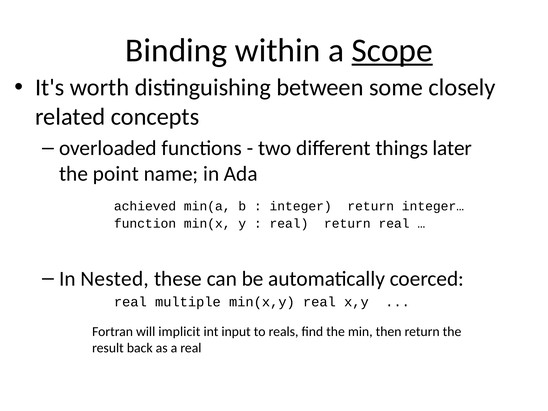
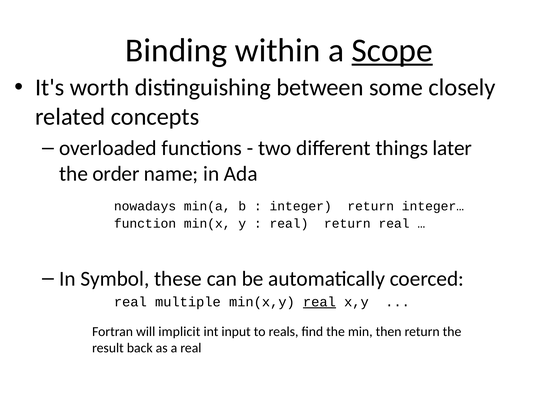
point: point -> order (116, 174)
achieved: achieved -> nowadays (145, 206)
Nested: Nested -> Symbol (115, 279)
real underline: none -> present (319, 302)
